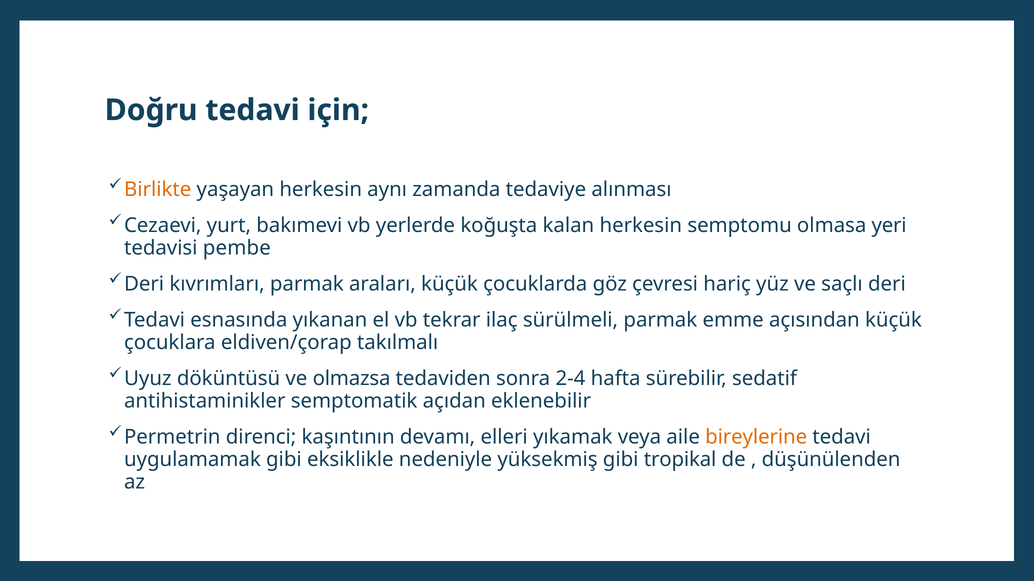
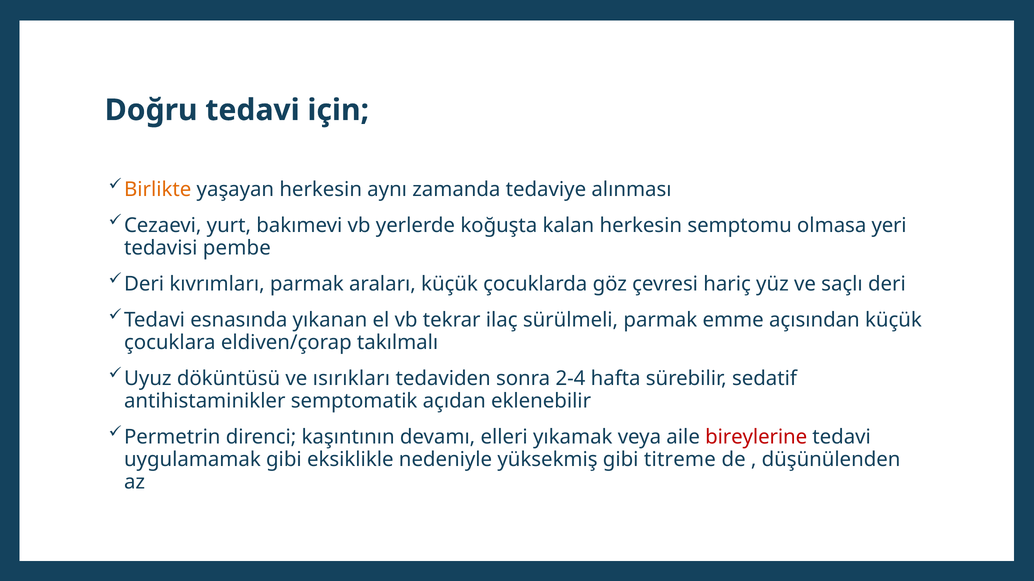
olmazsa: olmazsa -> ısırıkları (351, 379)
bireylerine colour: orange -> red (756, 437)
tropikal: tropikal -> titreme (680, 460)
